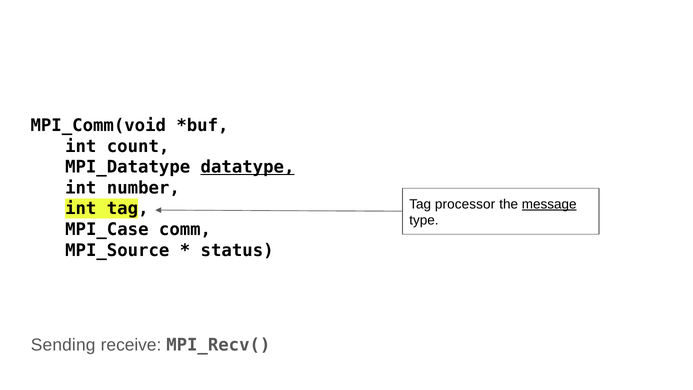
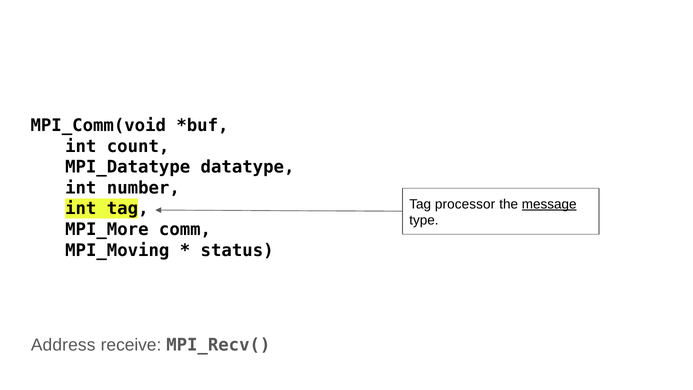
datatype underline: present -> none (248, 167)
MPI_Case: MPI_Case -> MPI_More (107, 229)
MPI_Source: MPI_Source -> MPI_Moving (117, 250)
Sending: Sending -> Address (63, 345)
